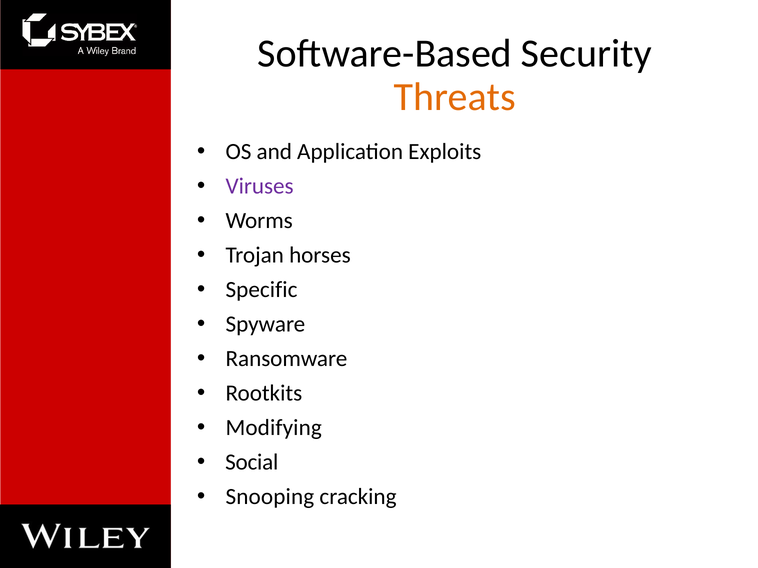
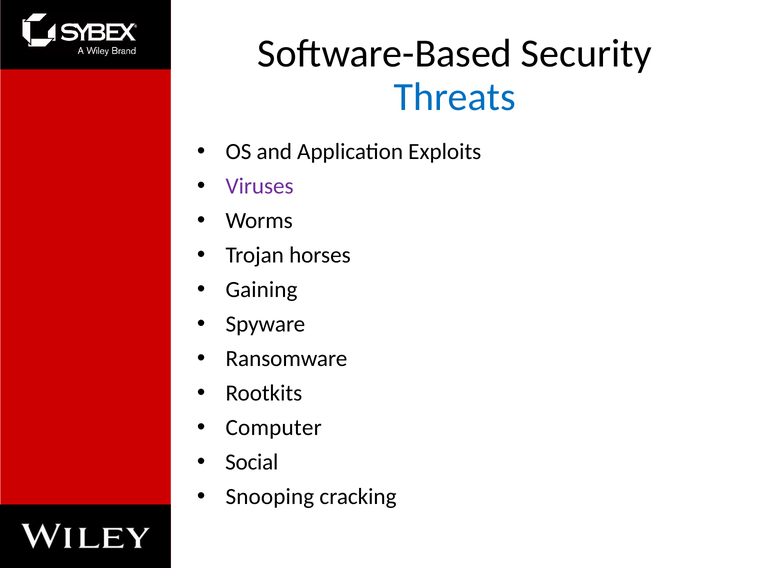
Threats colour: orange -> blue (455, 97)
Specific: Specific -> Gaining (261, 290)
Modifying: Modifying -> Computer (274, 428)
